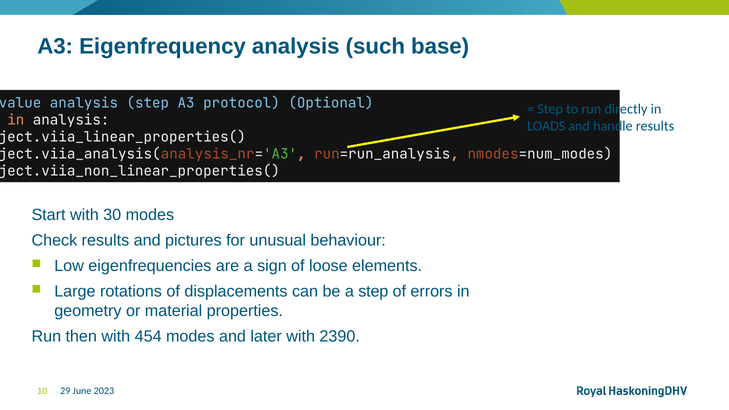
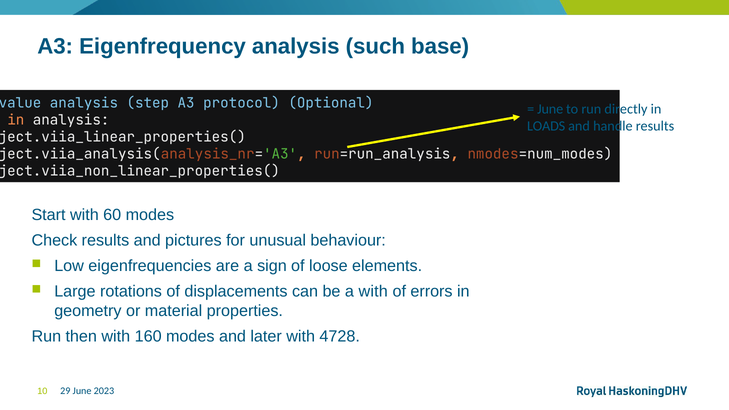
Step: Step -> June (550, 109)
with 30: 30 -> 60 (112, 215)
a step: step -> with (373, 292)
454: 454 -> 160 (148, 337)
2390: 2390 -> 4728 (340, 337)
